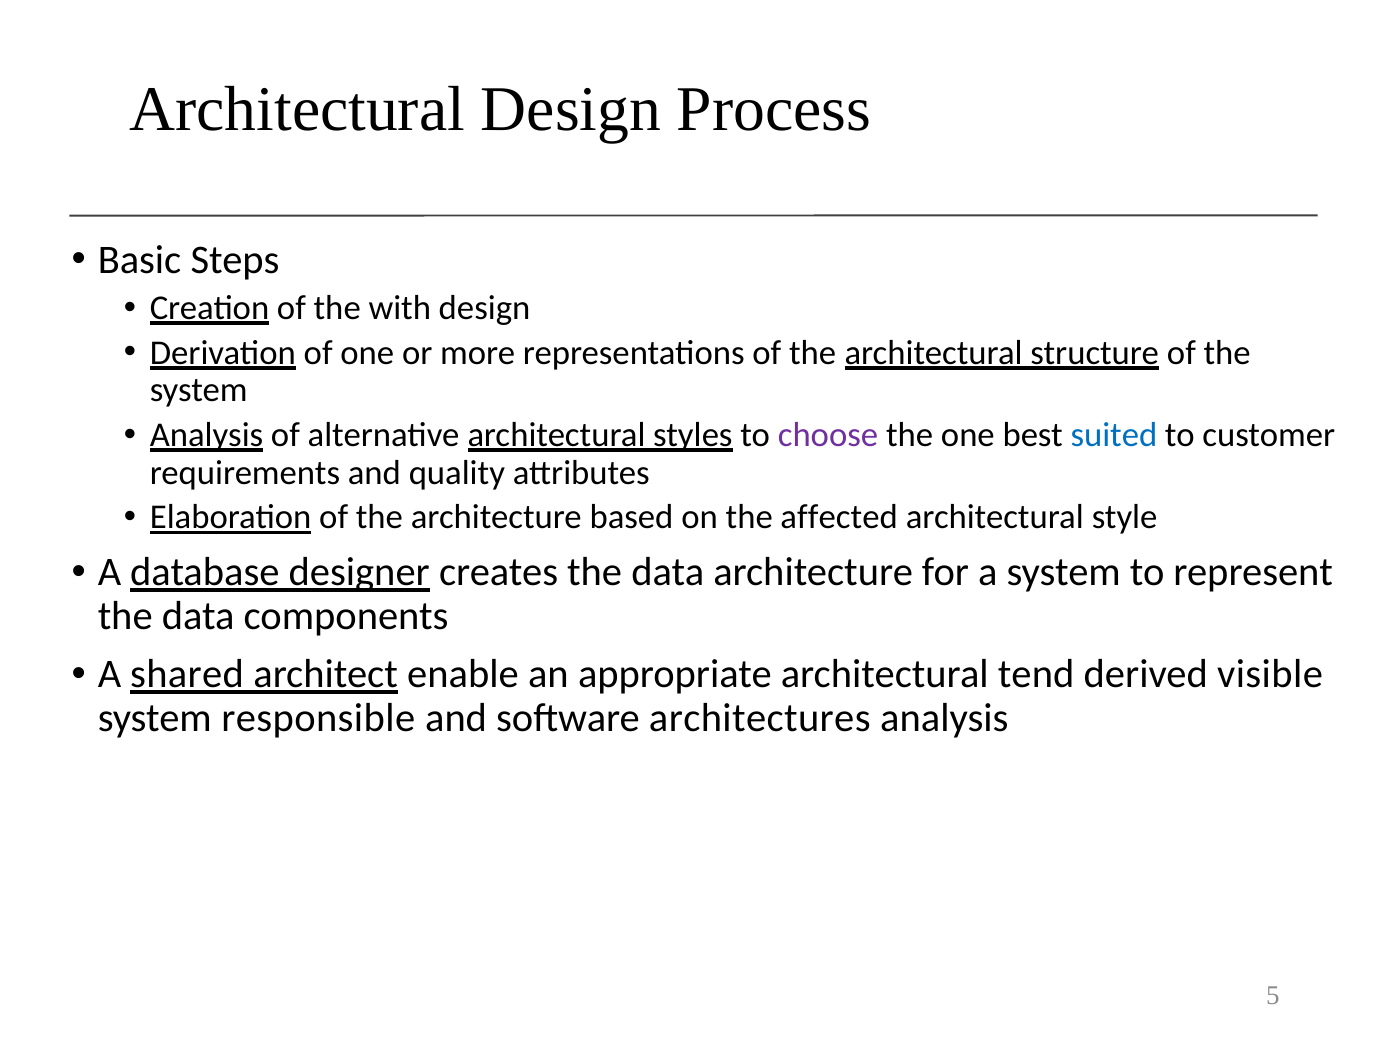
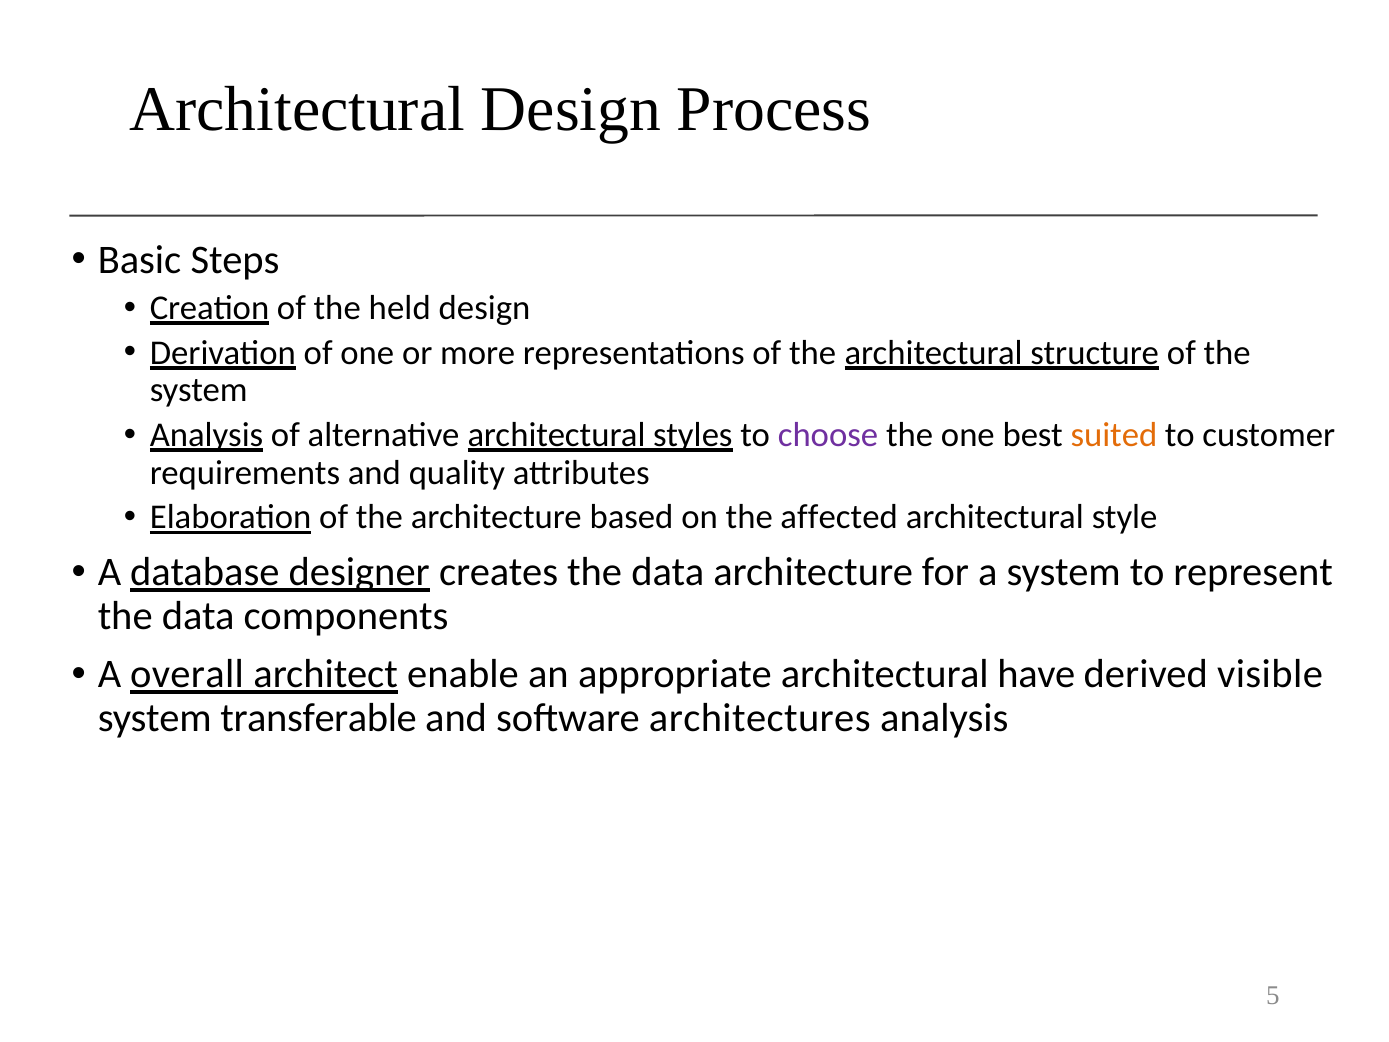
with: with -> held (400, 308)
suited colour: blue -> orange (1114, 435)
shared: shared -> overall (187, 674)
tend: tend -> have (1036, 674)
responsible: responsible -> transferable (319, 718)
